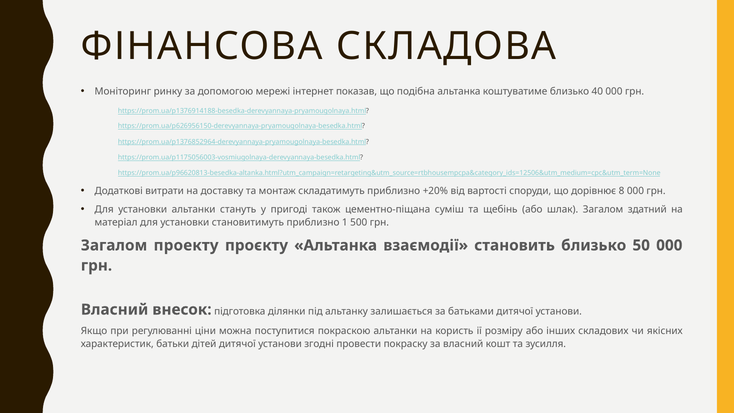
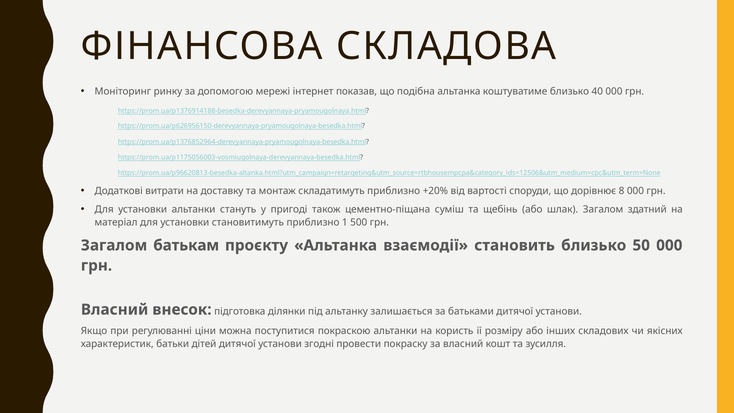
проекту: проекту -> батькам (186, 245)
